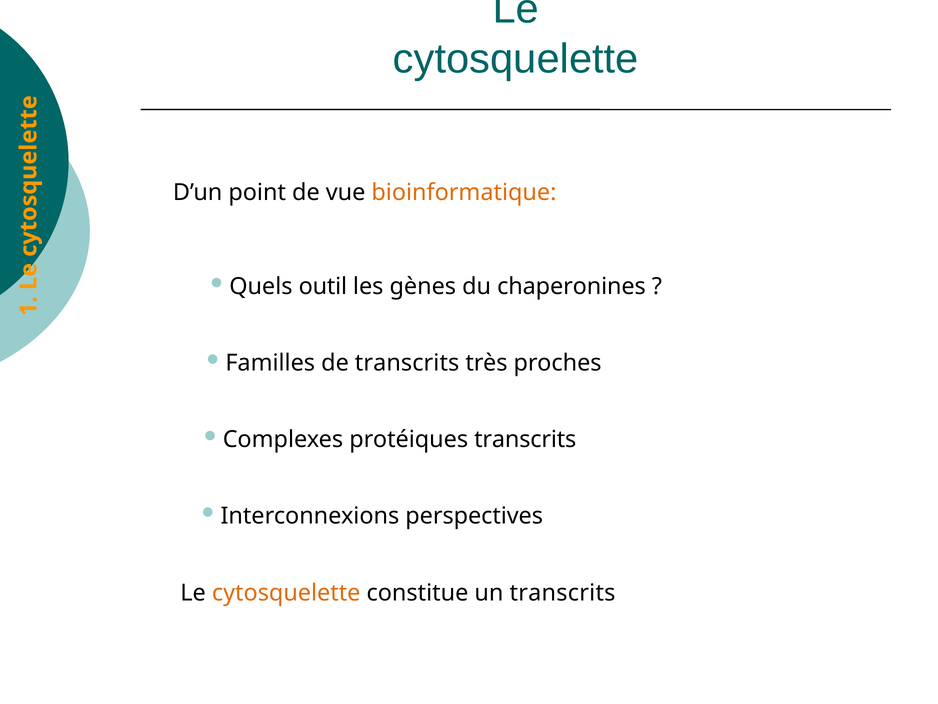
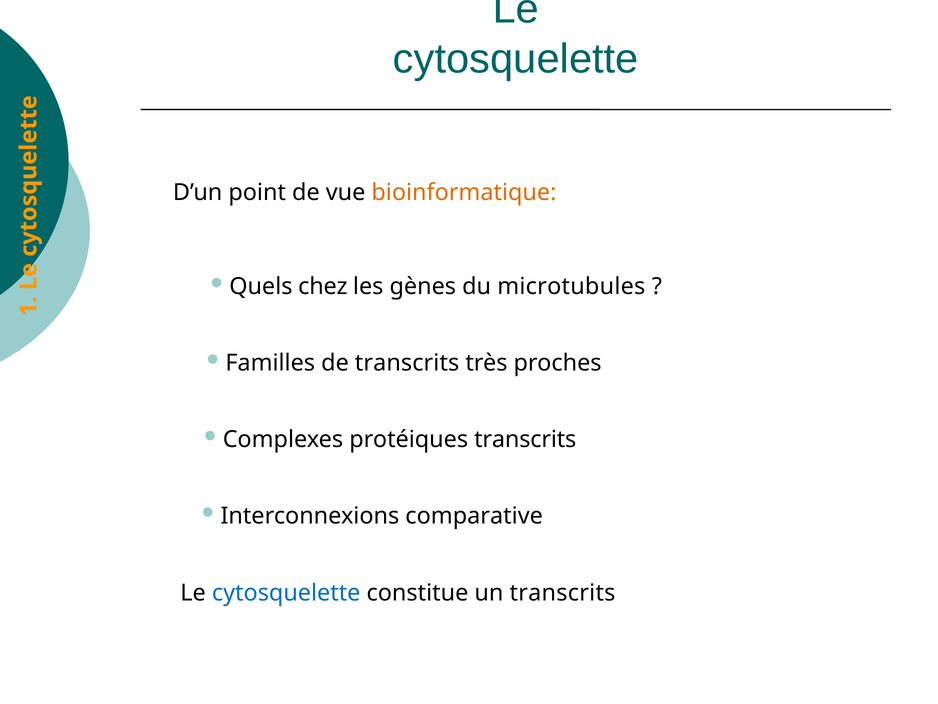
outil: outil -> chez (323, 286)
chaperonines: chaperonines -> microtubules (571, 286)
perspectives: perspectives -> comparative (474, 516)
cytosquelette colour: orange -> blue (286, 592)
